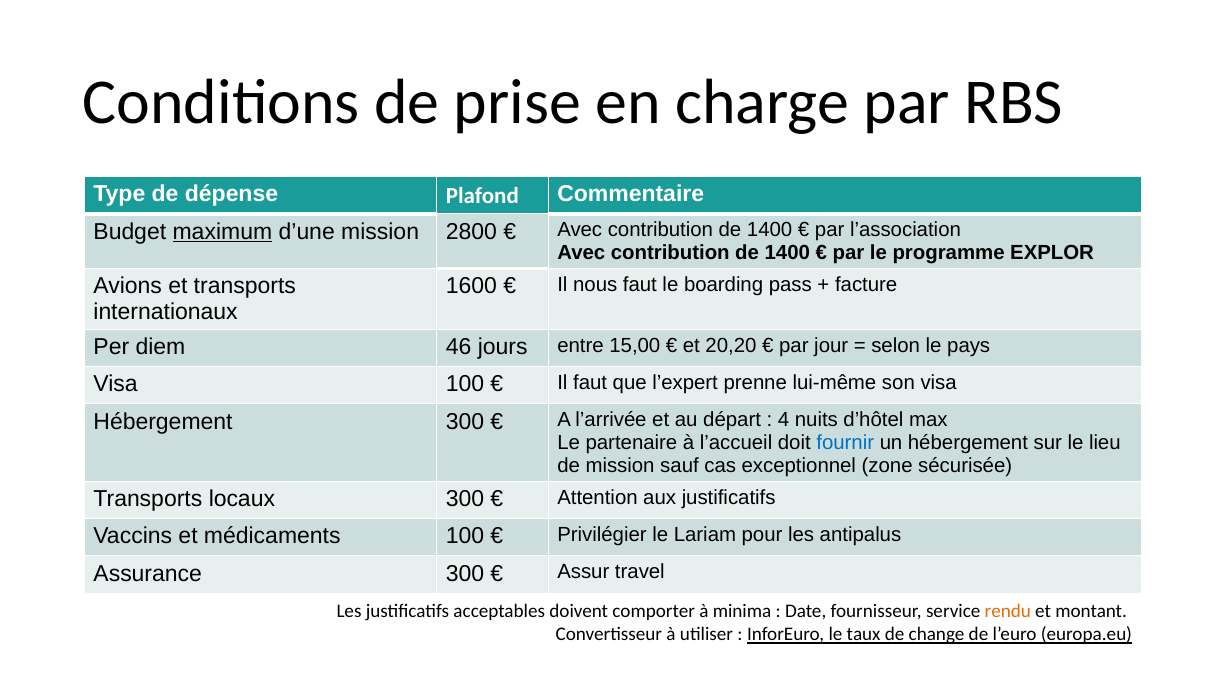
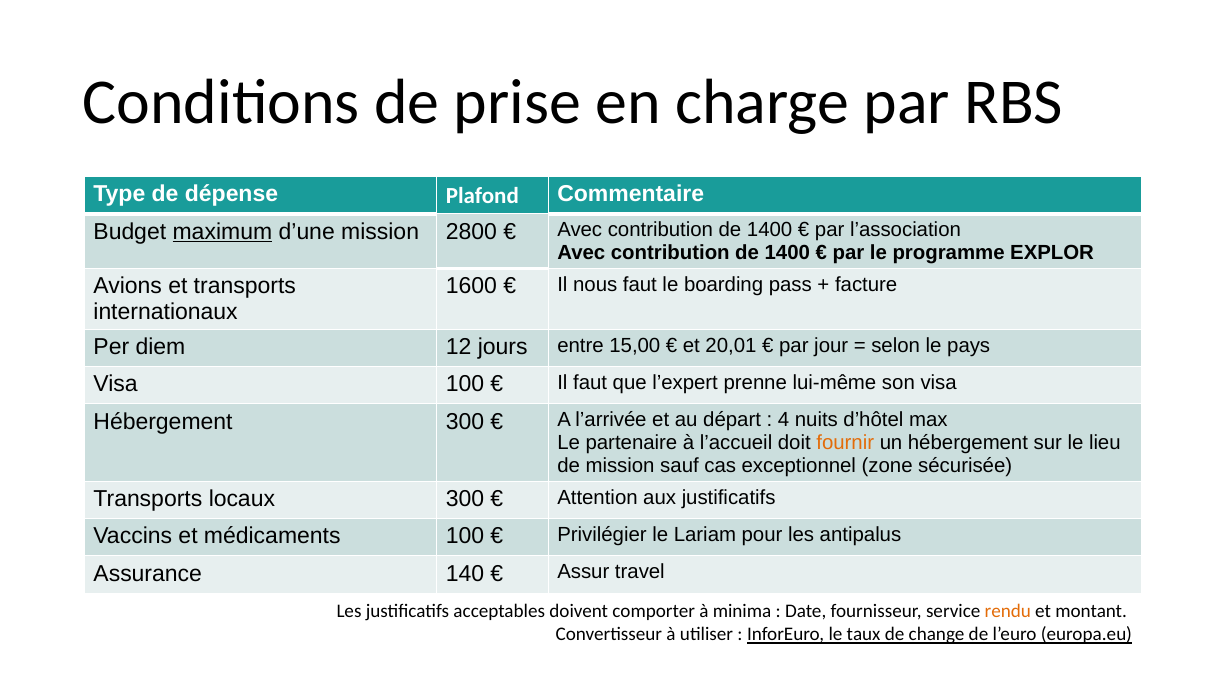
46: 46 -> 12 (459, 347)
20,20: 20,20 -> 20,01 (731, 345)
fournir colour: blue -> orange (845, 443)
Assurance 300: 300 -> 140 (465, 573)
